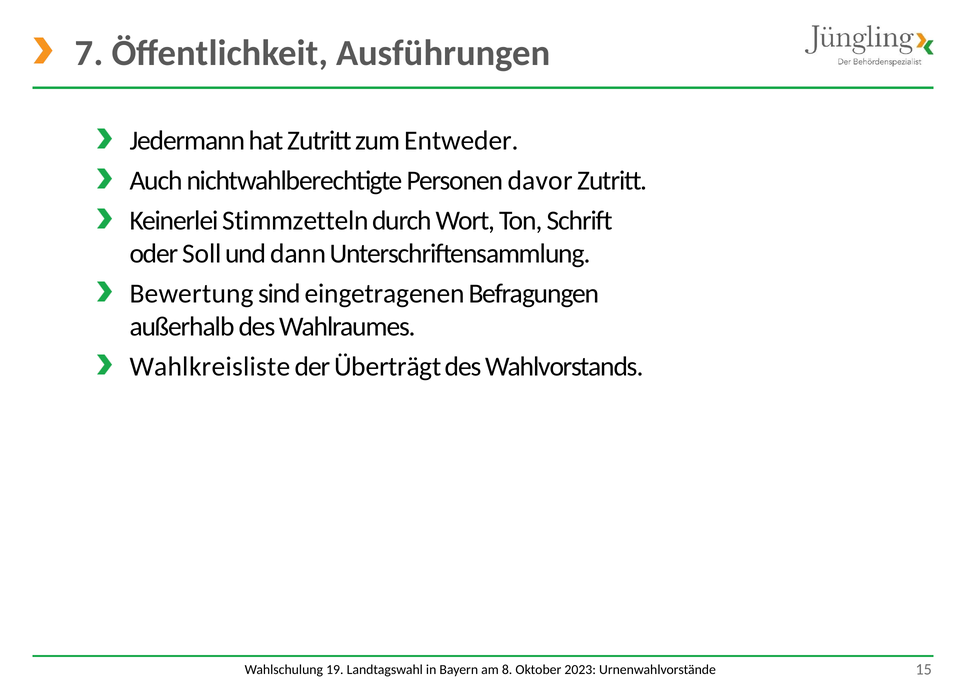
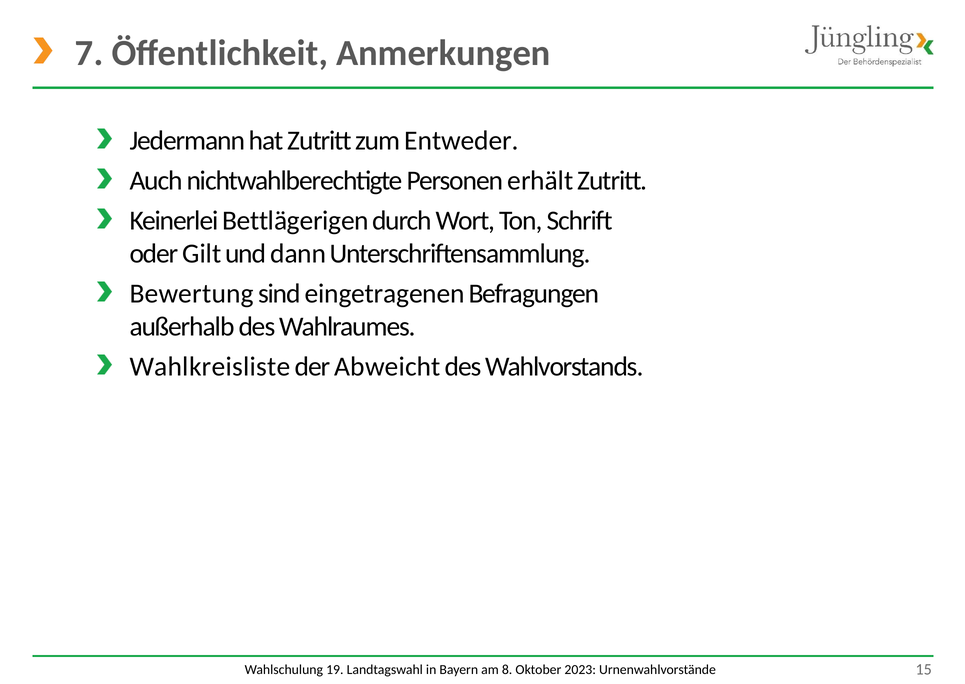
Ausführungen: Ausführungen -> Anmerkungen (443, 53)
davor: davor -> erhält (540, 181)
Stimmzetteln: Stimmzetteln -> Bettlägerigen (295, 220)
Soll: Soll -> Gilt (202, 253)
Überträgt: Überträgt -> Abweicht (387, 366)
